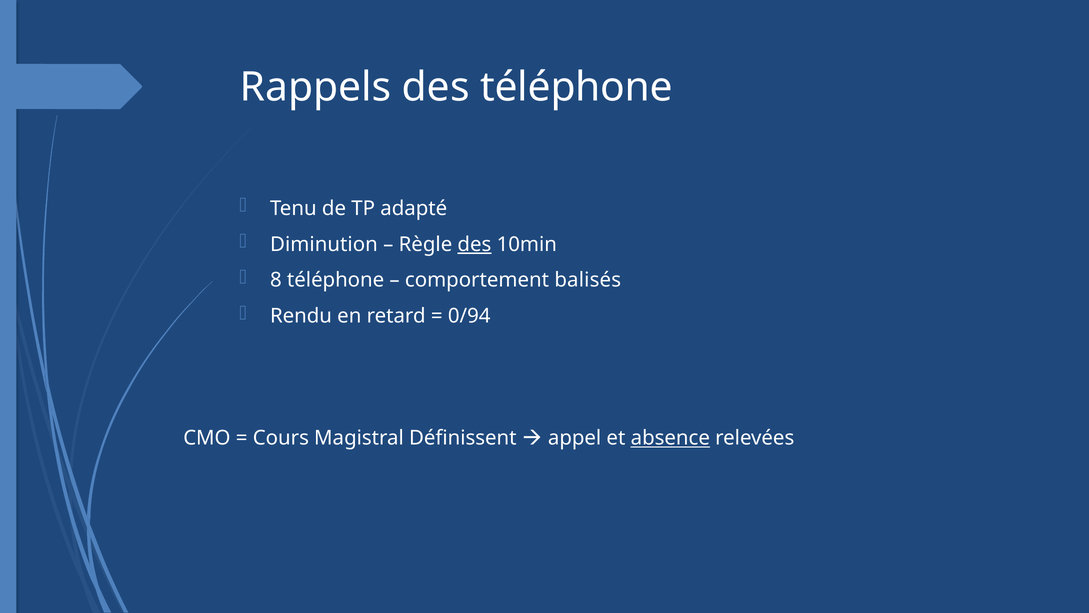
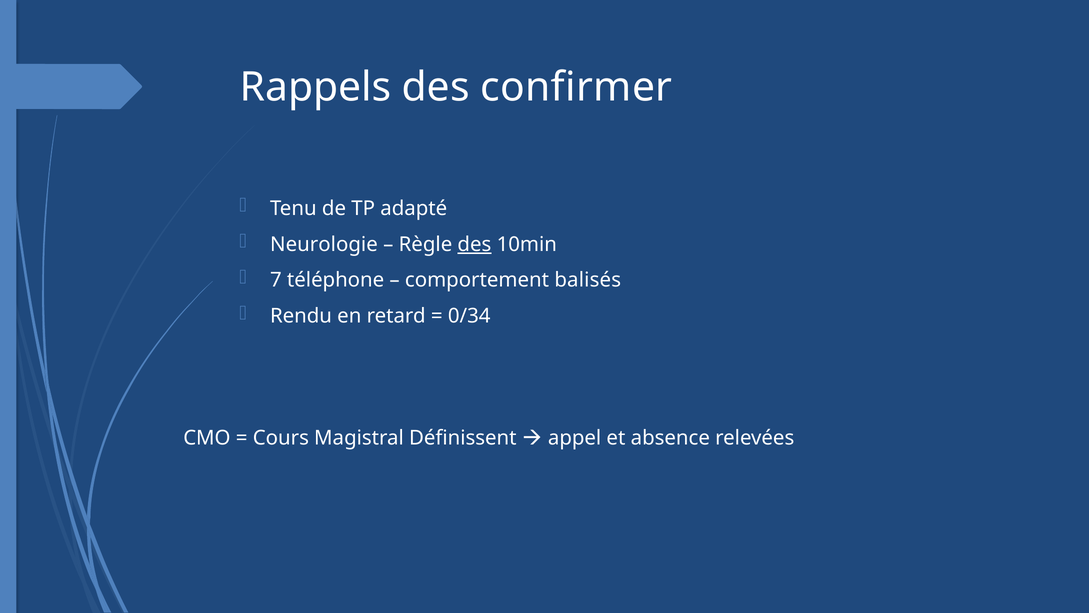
des téléphone: téléphone -> confirmer (576, 87)
Diminution: Diminution -> Neurologie (324, 244)
8: 8 -> 7 (276, 280)
0/94: 0/94 -> 0/34 (469, 316)
absence underline: present -> none (670, 438)
